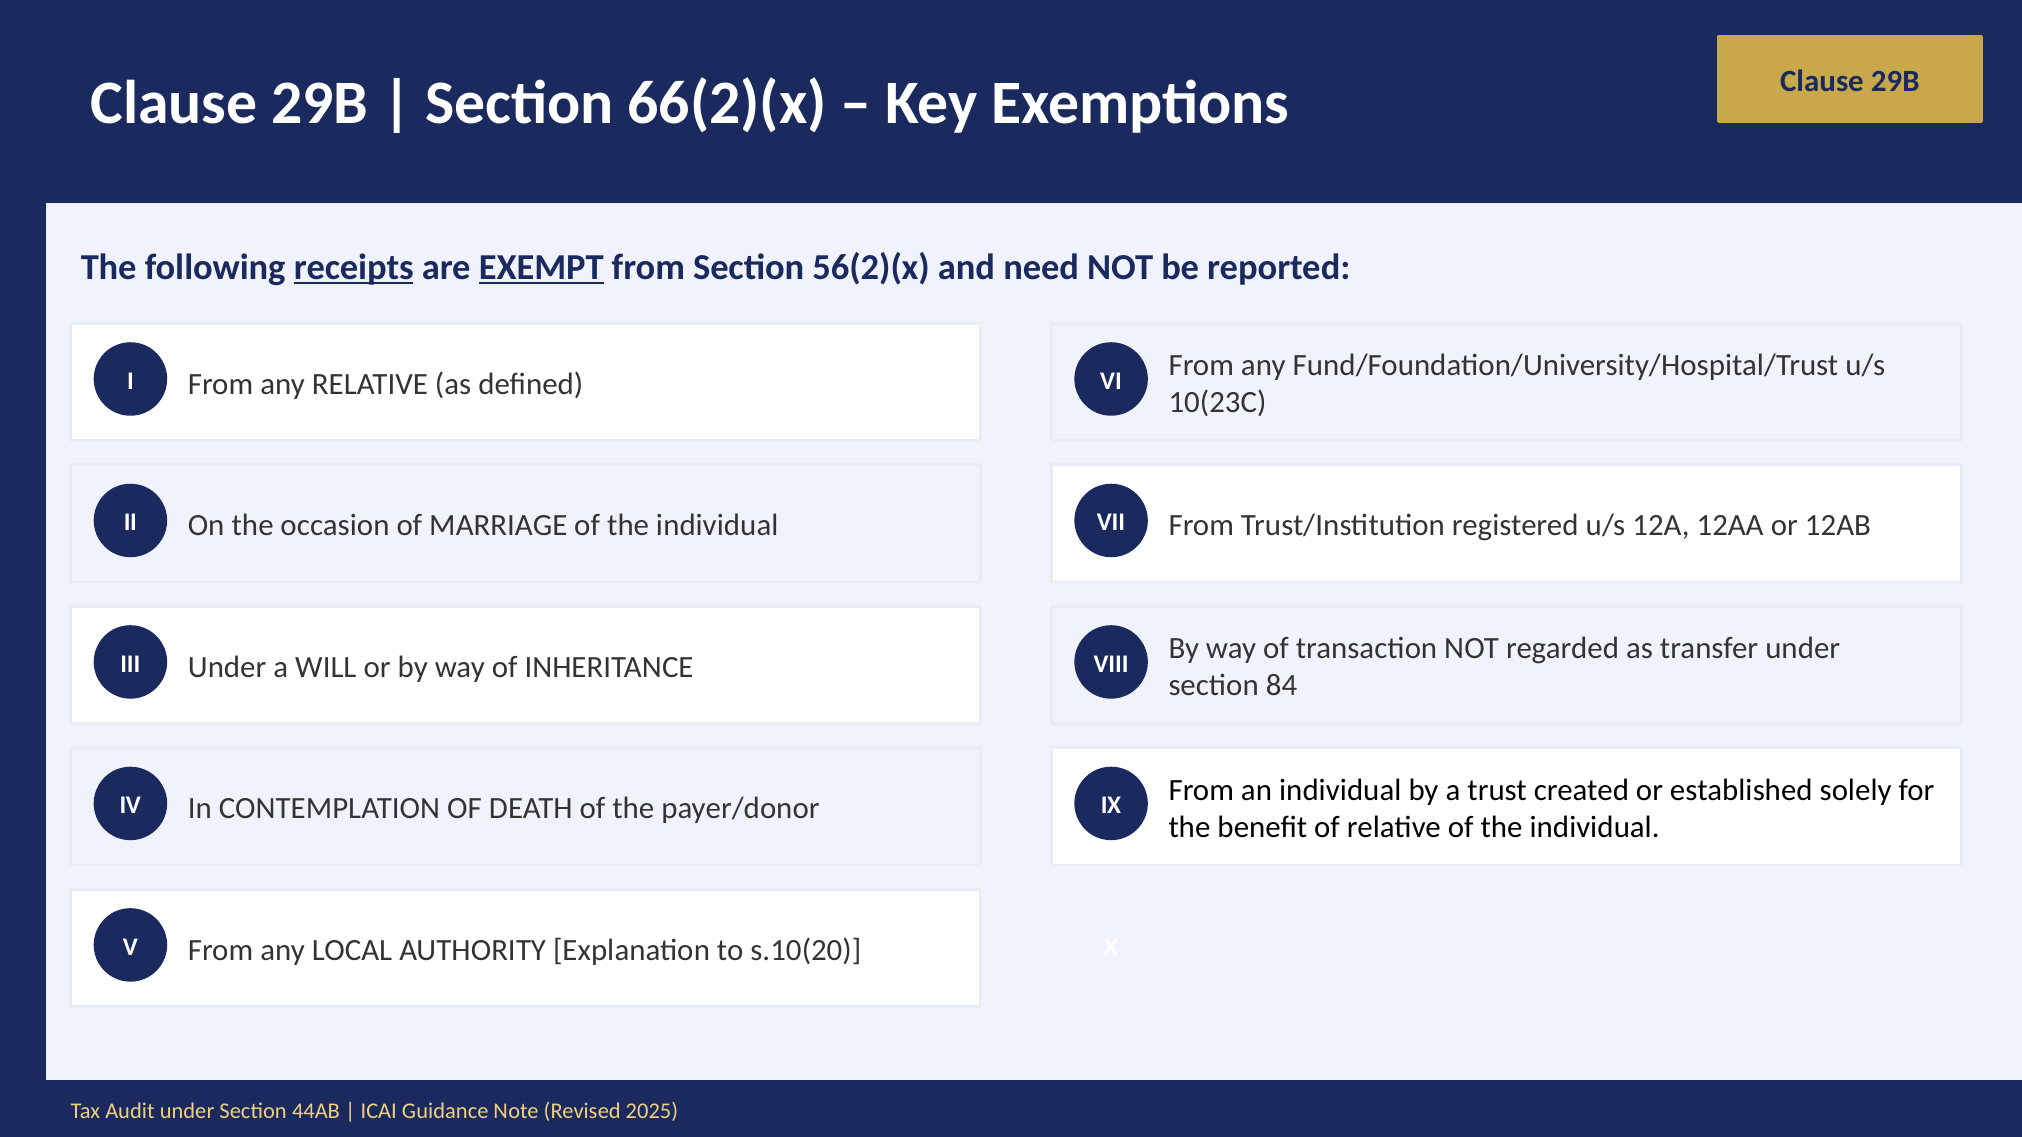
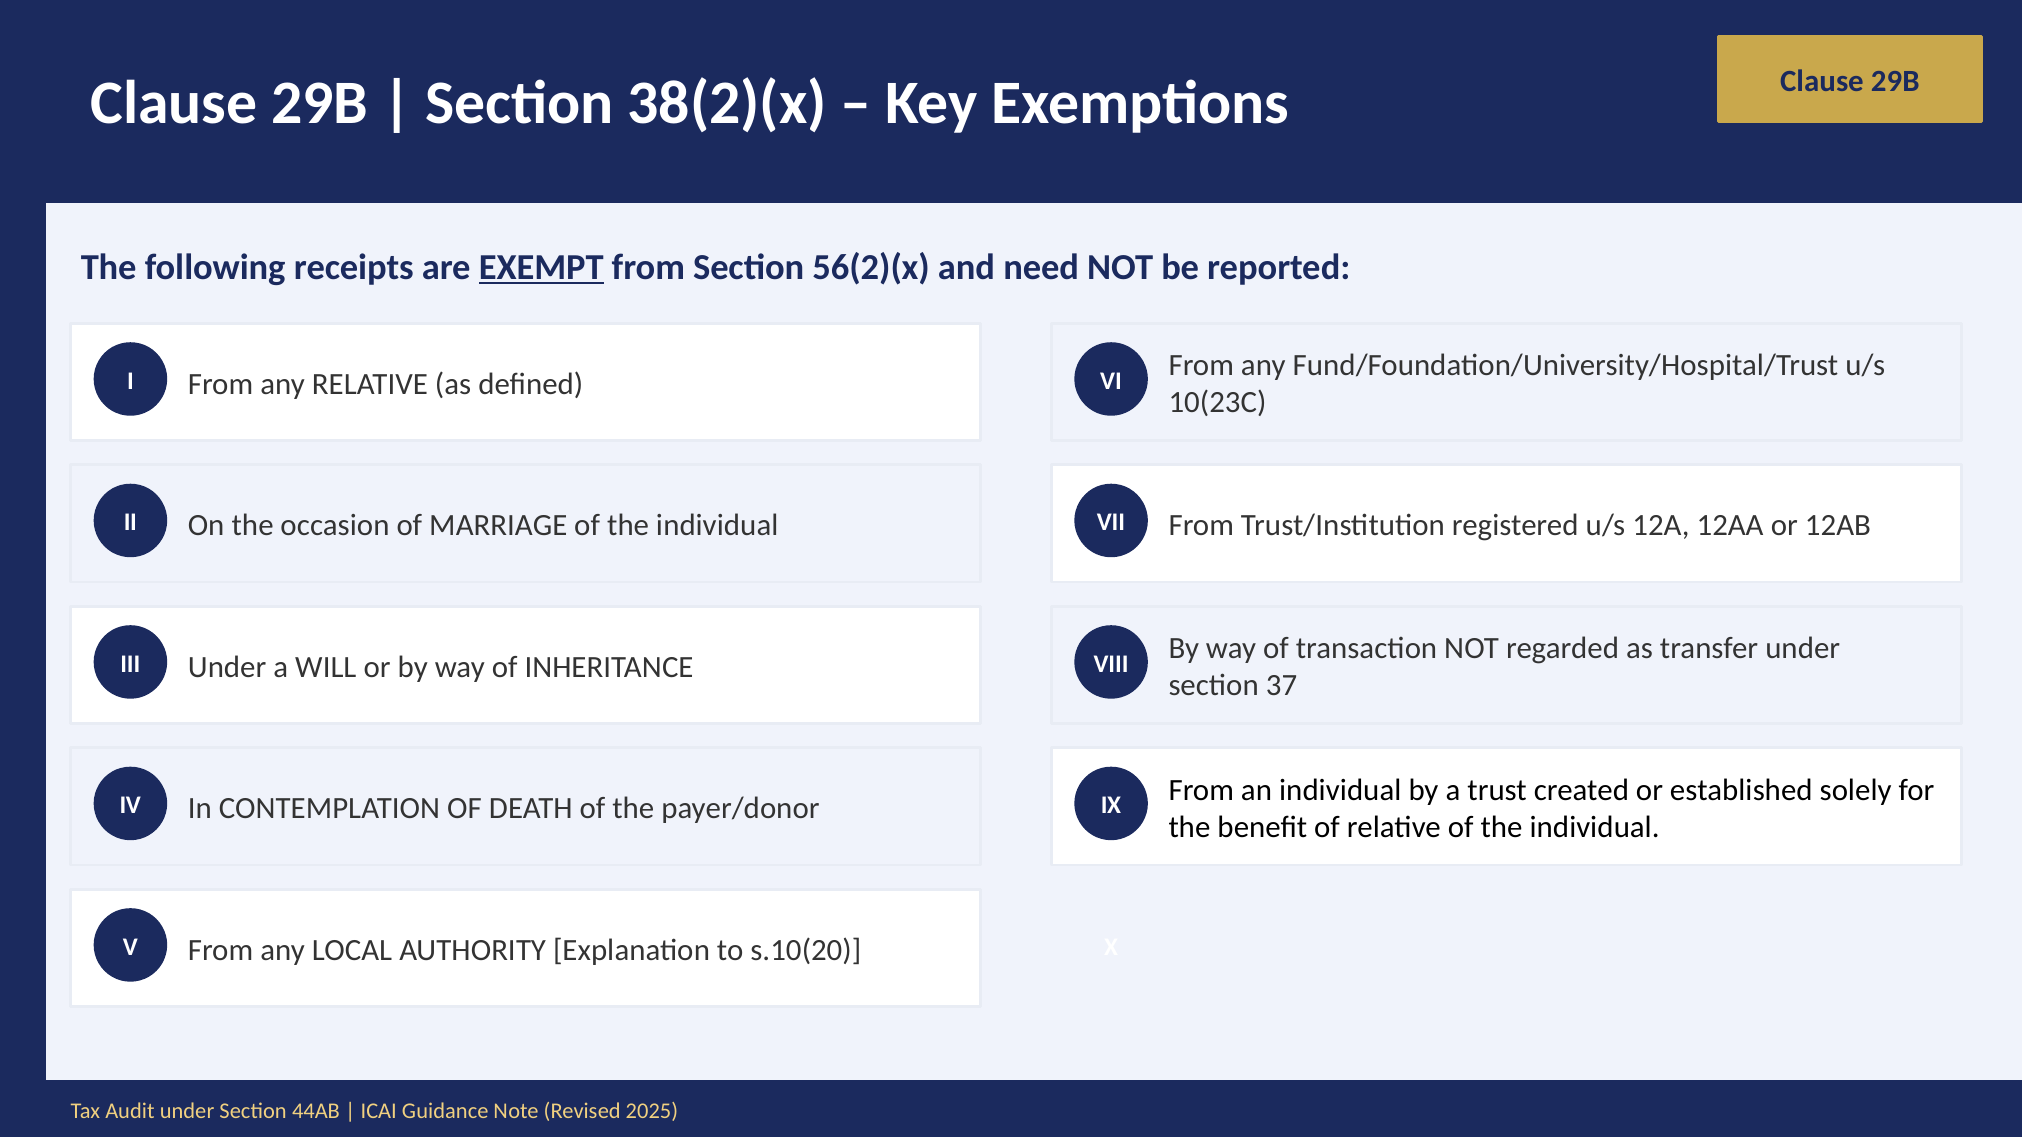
66(2)(x: 66(2)(x -> 38(2)(x (727, 103)
receipts underline: present -> none (354, 267)
84: 84 -> 37 (1281, 686)
